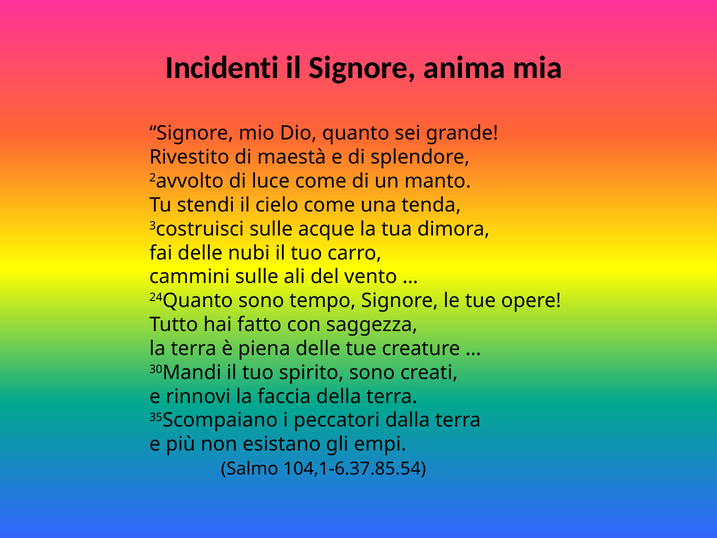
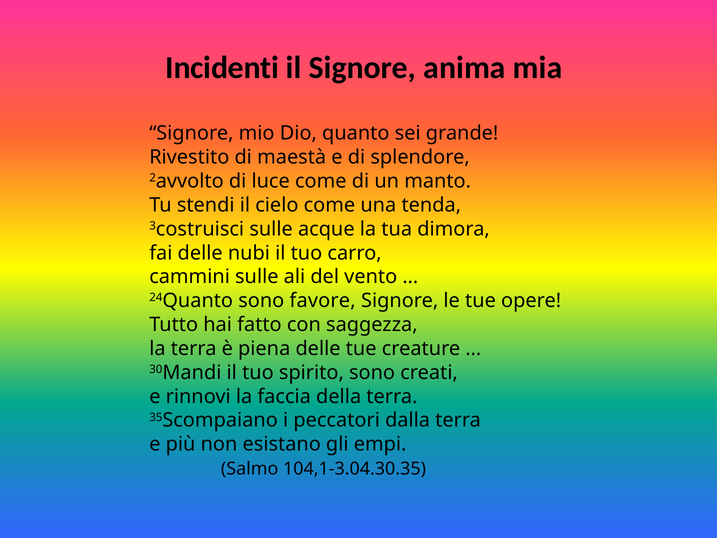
tempo: tempo -> favore (323, 301)
104,1-6.37.85.54: 104,1-6.37.85.54 -> 104,1-3.04.30.35 (355, 469)
